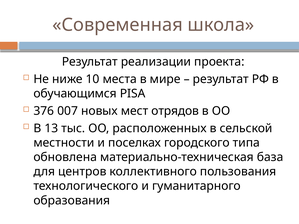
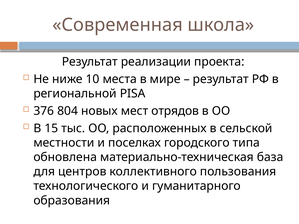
обучающимся: обучающимся -> региональной (75, 94)
007: 007 -> 804 (68, 111)
13: 13 -> 15 (51, 128)
